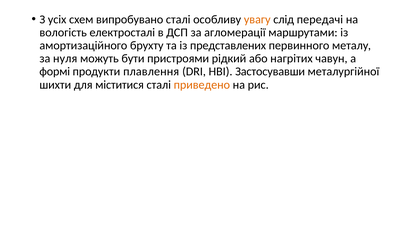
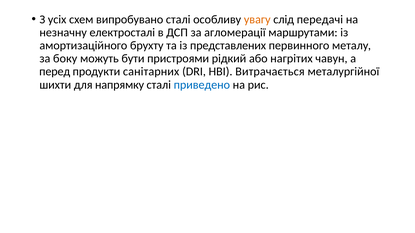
вологість: вологість -> незначну (63, 33)
нуля: нуля -> боку (65, 59)
формі: формі -> перед (55, 72)
плавлення: плавлення -> санітарних (151, 72)
Застосувавши: Застосувавши -> Витрачається (270, 72)
міститися: міститися -> напрямку (120, 85)
приведено colour: orange -> blue (202, 85)
